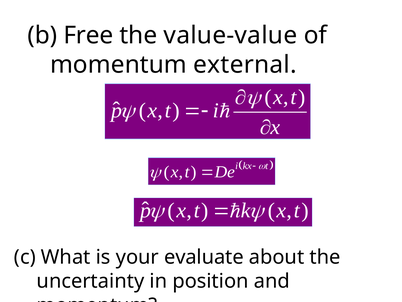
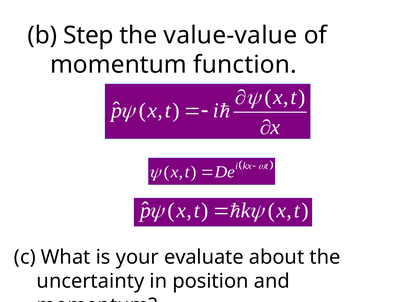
Free: Free -> Step (88, 35)
external: external -> function (245, 65)
